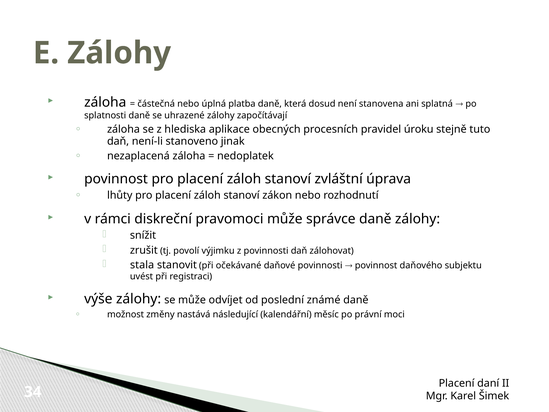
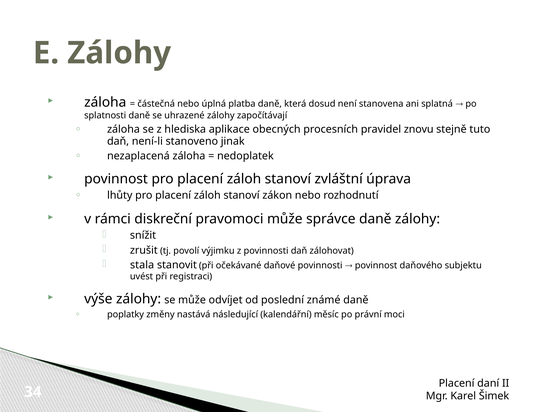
úroku: úroku -> znovu (419, 129)
možnost: možnost -> poplatky (126, 314)
